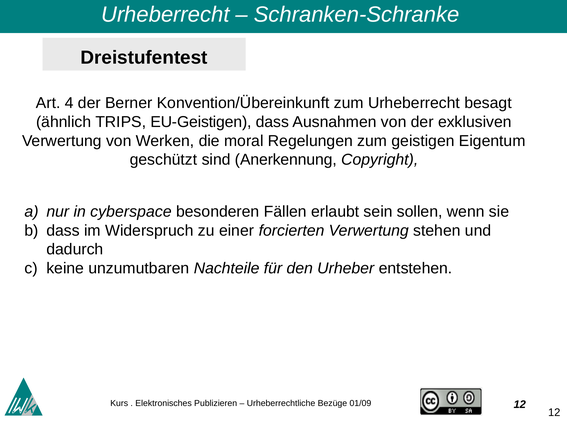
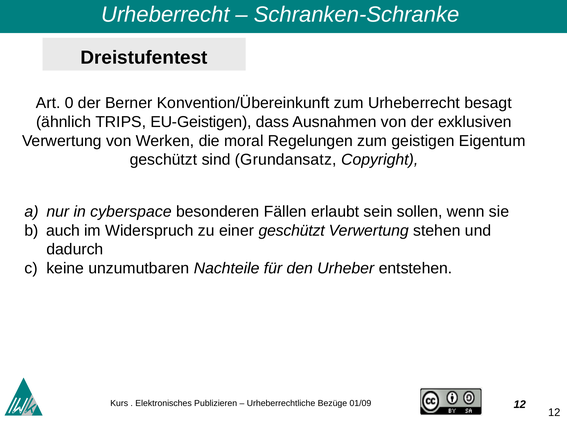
4: 4 -> 0 (69, 103)
Anerkennung: Anerkennung -> Grundansatz (286, 160)
dass: dass -> auch (63, 231)
einer forcierten: forcierten -> geschützt (292, 231)
